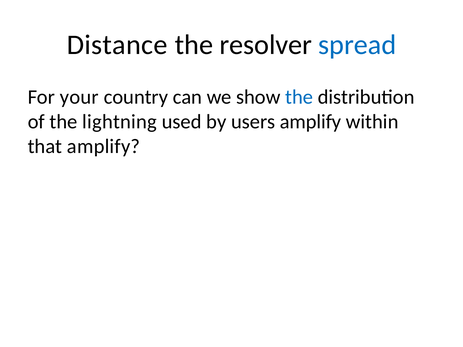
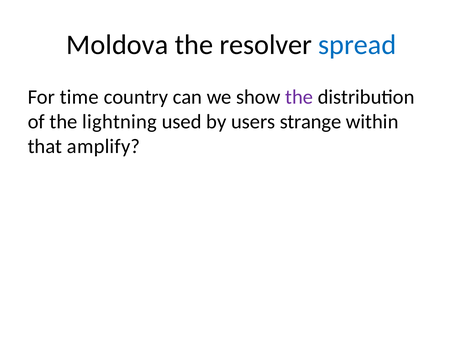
Distance: Distance -> Moldova (117, 45)
your: your -> time (79, 97)
the colour: blue -> purple (299, 97)
users amplify: amplify -> strange (311, 122)
